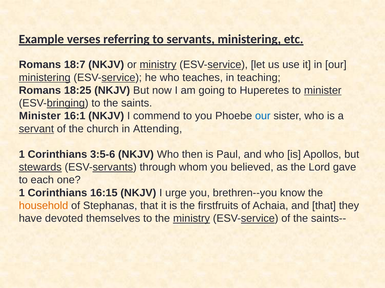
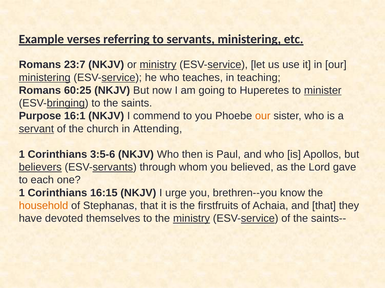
18:7: 18:7 -> 23:7 (75, 65)
18:25: 18:25 -> 60:25 (78, 91)
Minister: Minister -> Purpose (40, 116)
our colour: blue -> orange (263, 116)
stewards: stewards -> believers (40, 168)
